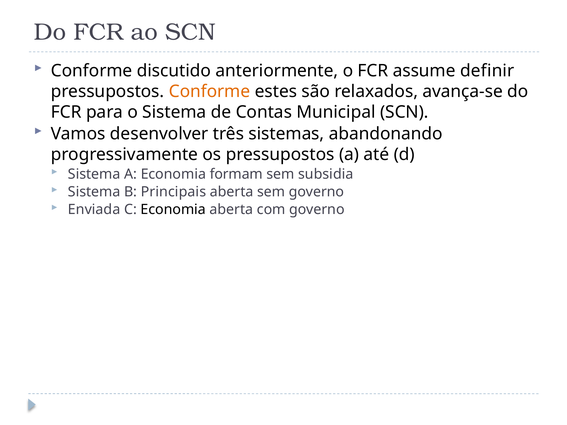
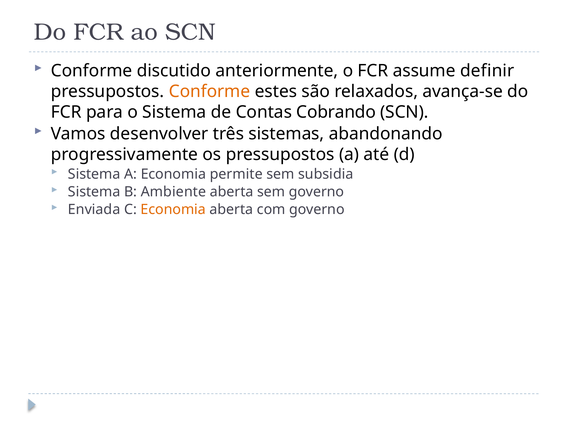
Municipal: Municipal -> Cobrando (336, 112)
formam: formam -> permite (236, 174)
Principais: Principais -> Ambiente (173, 192)
Economia colour: black -> orange (173, 210)
